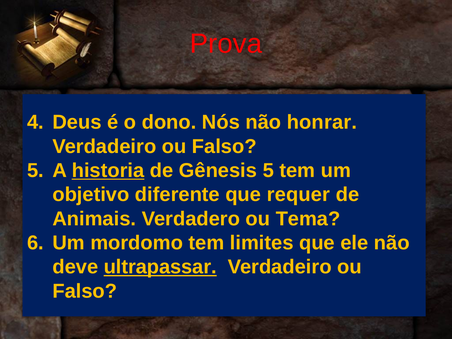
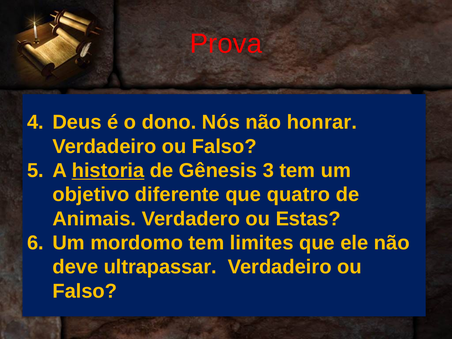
Gênesis 5: 5 -> 3 (268, 171)
requer: requer -> quatro (298, 195)
Tema: Tema -> Estas (308, 219)
ultrapassar underline: present -> none (160, 267)
